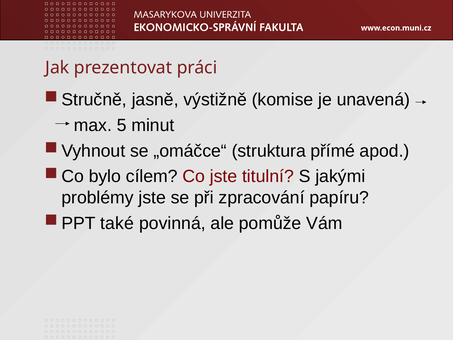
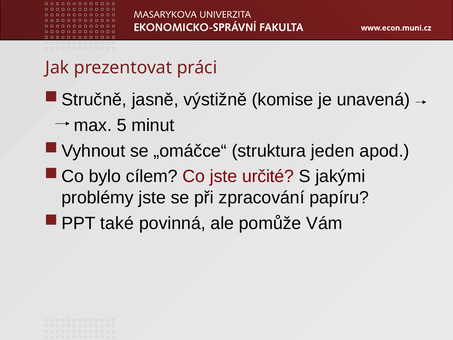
přímé: přímé -> jeden (333, 151)
titulní: titulní -> určité (268, 176)
